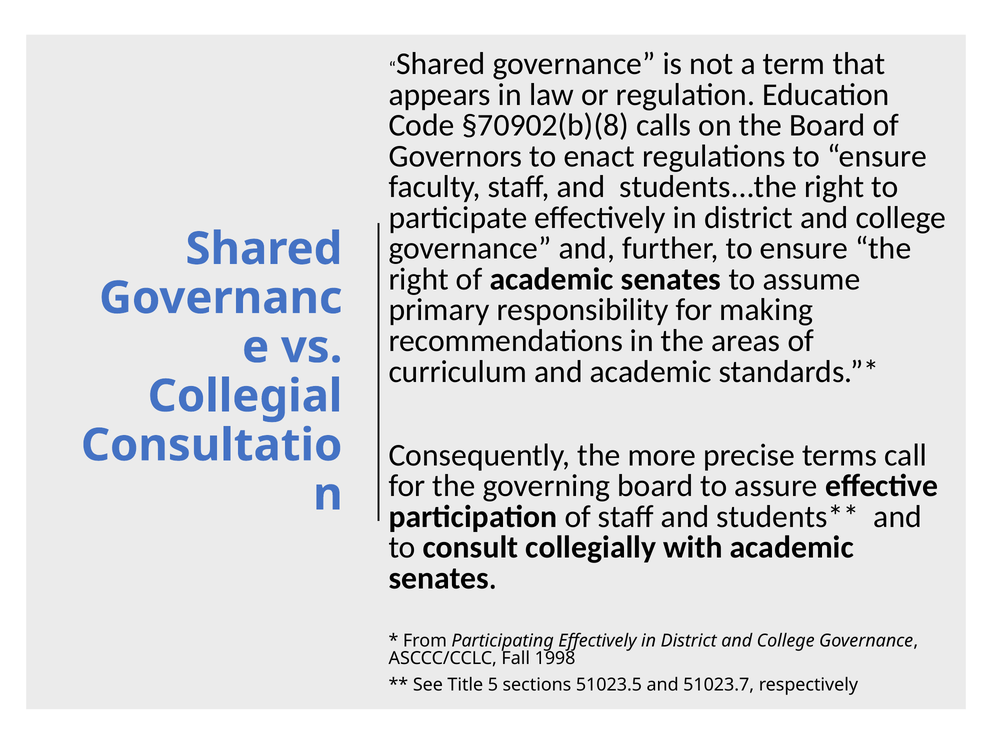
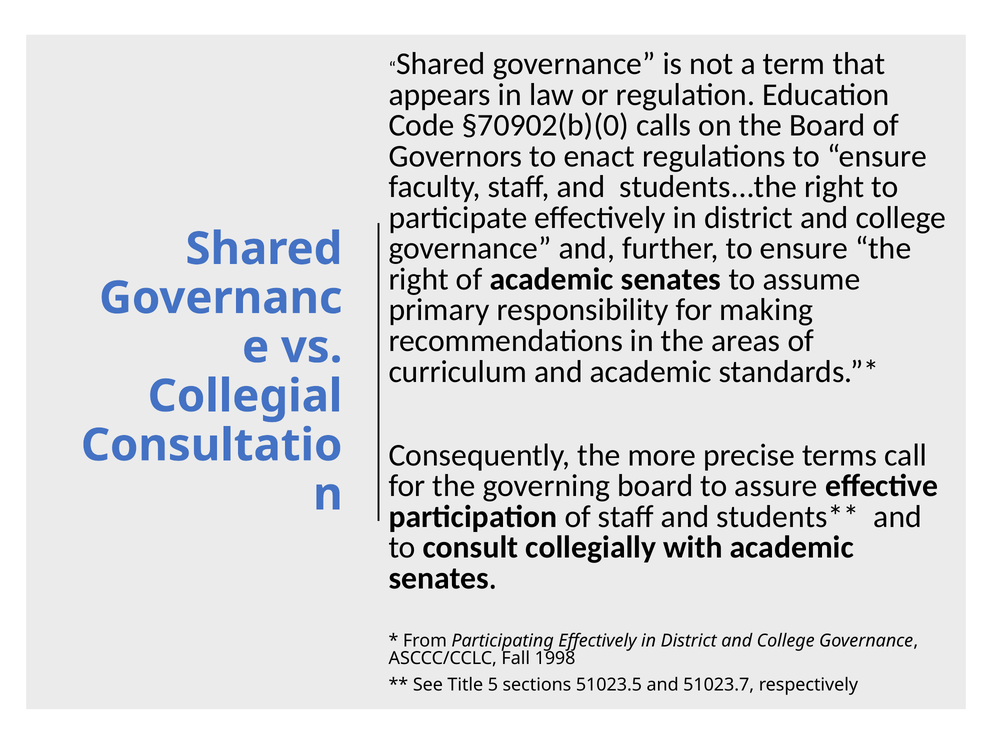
§70902(b)(8: §70902(b)(8 -> §70902(b)(0 (545, 125)
